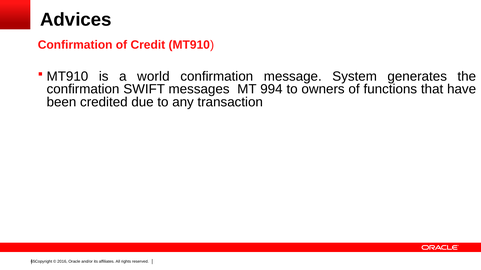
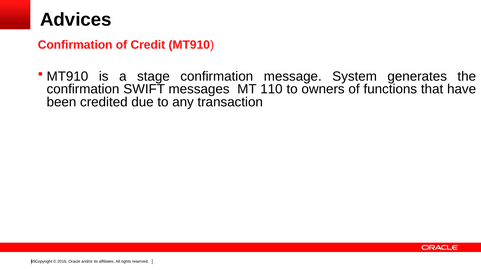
world: world -> stage (153, 77)
994: 994 -> 110 (271, 89)
